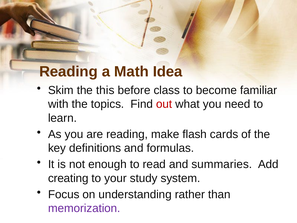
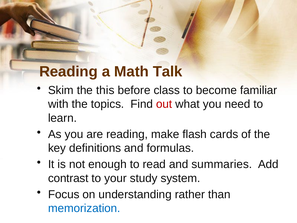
Idea: Idea -> Talk (168, 72)
creating: creating -> contrast (68, 178)
memorization colour: purple -> blue (84, 208)
